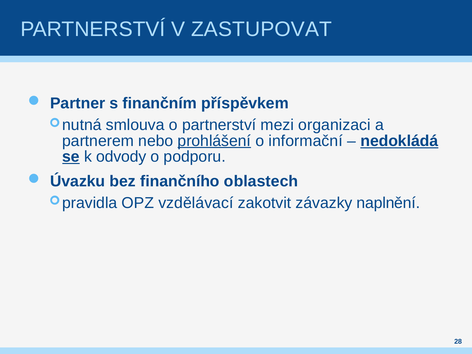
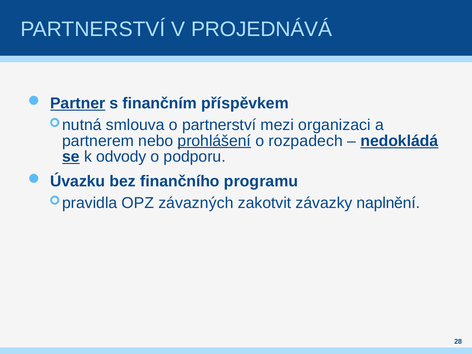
ZASTUPOVAT: ZASTUPOVAT -> PROJEDNÁVÁ (262, 29)
Partner underline: none -> present (78, 103)
informační: informační -> rozpadech (306, 141)
oblastech: oblastech -> programu (261, 181)
vzdělávací: vzdělávací -> závazných (196, 203)
